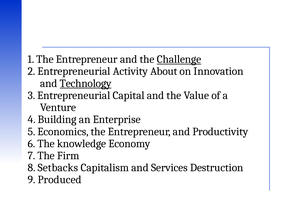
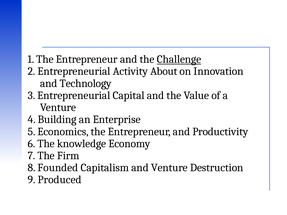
Technology underline: present -> none (86, 83)
Setbacks: Setbacks -> Founded (58, 168)
and Services: Services -> Venture (169, 168)
